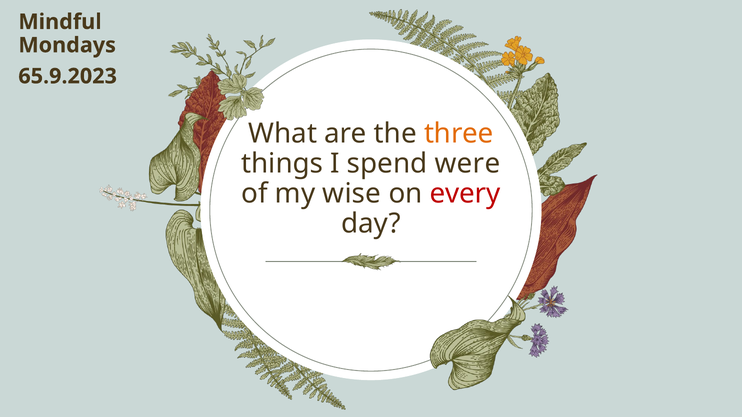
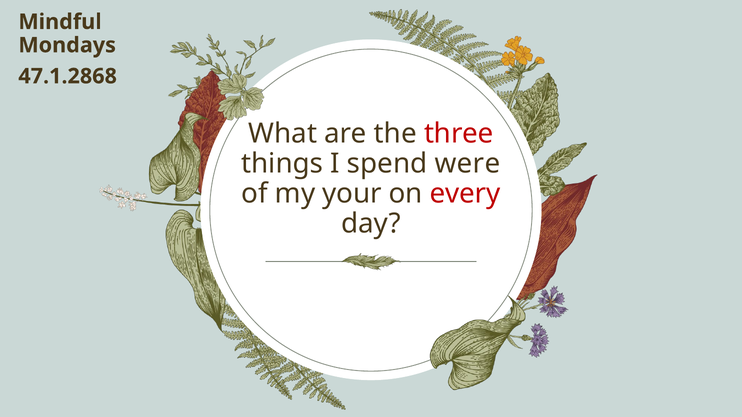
65.9.2023: 65.9.2023 -> 47.1.2868 (68, 76)
three colour: orange -> red (459, 134)
wise: wise -> your (352, 194)
